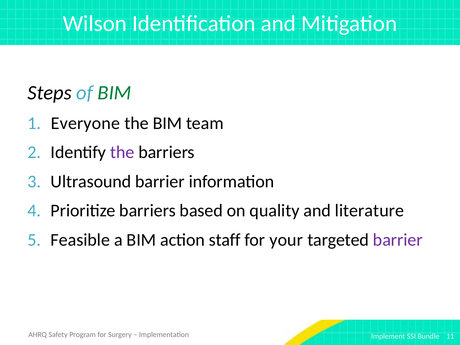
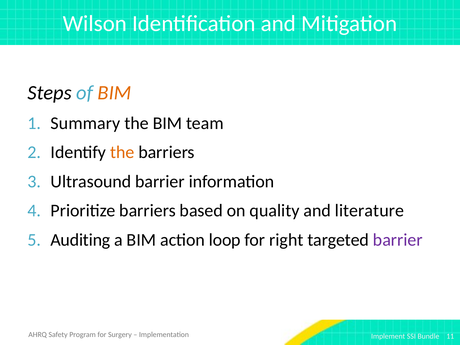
BIM colour: green -> orange (114, 93)
Everyone: Everyone -> Summary (85, 123)
the colour: purple -> orange (122, 152)
Feasible: Feasible -> Auditing (80, 240)
staff: staff -> loop (225, 240)
your: your -> right (286, 240)
